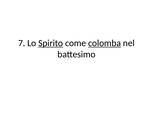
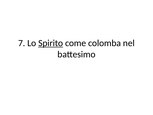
colomba underline: present -> none (105, 43)
